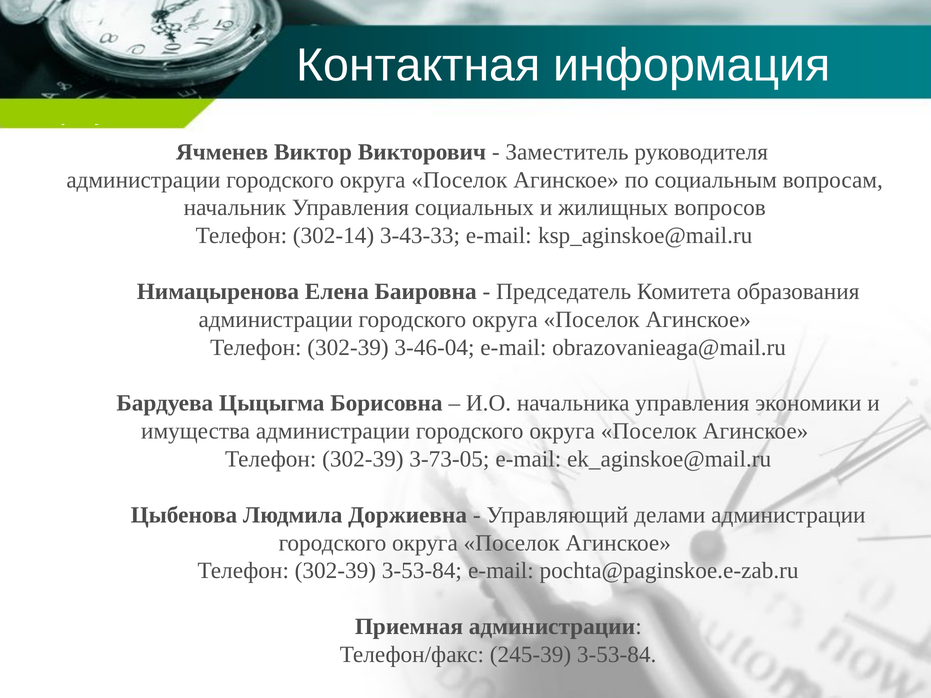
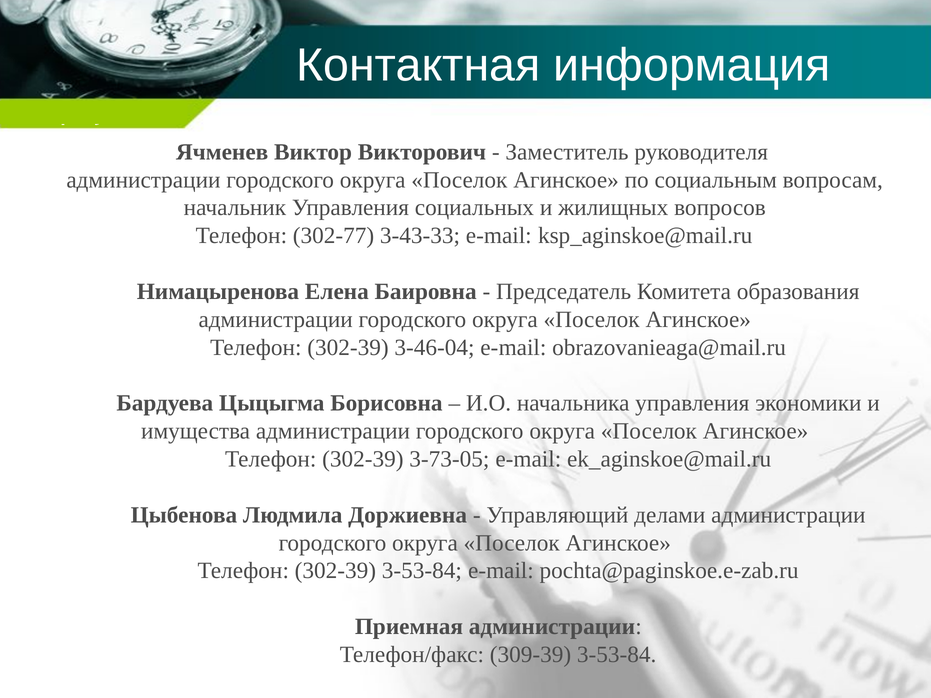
302-14: 302-14 -> 302-77 (334, 236)
245-39: 245-39 -> 309-39 (531, 655)
